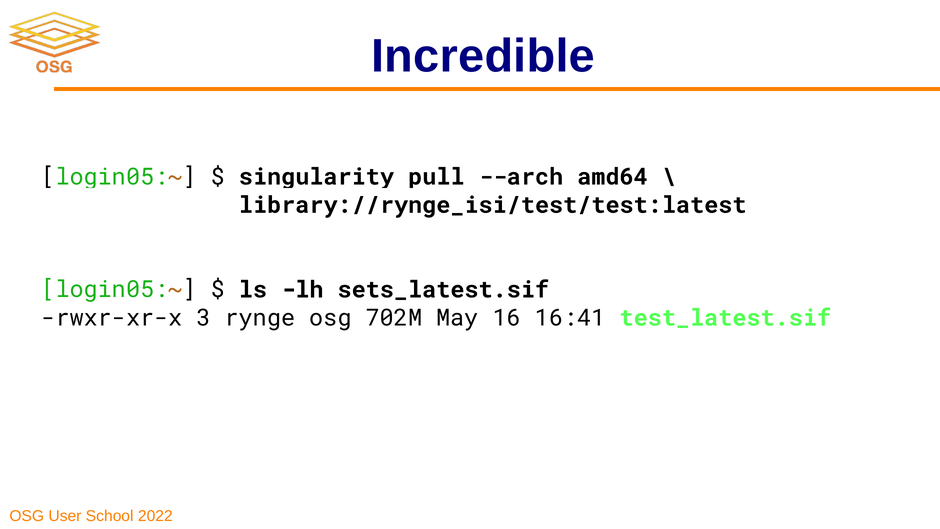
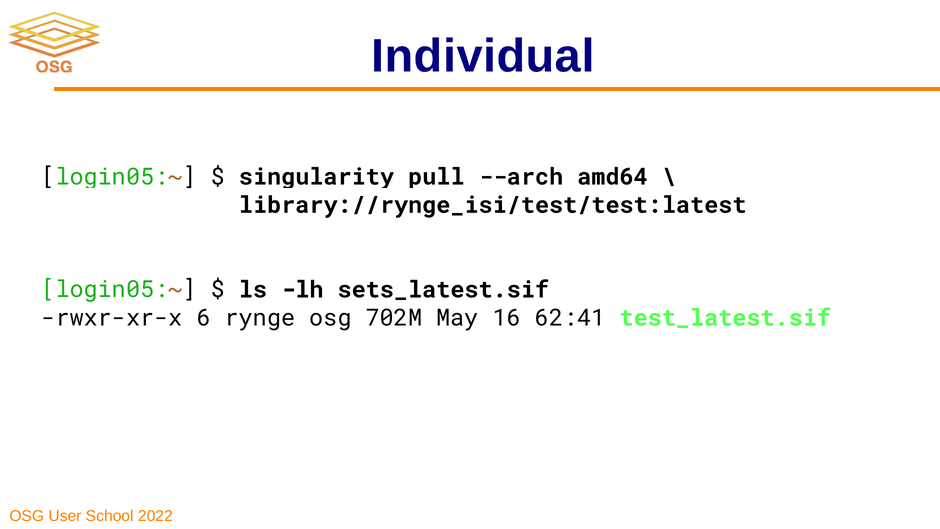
Incredible: Incredible -> Individual (483, 56)
3: 3 -> 6 (204, 318)
16:41: 16:41 -> 62:41 (570, 318)
